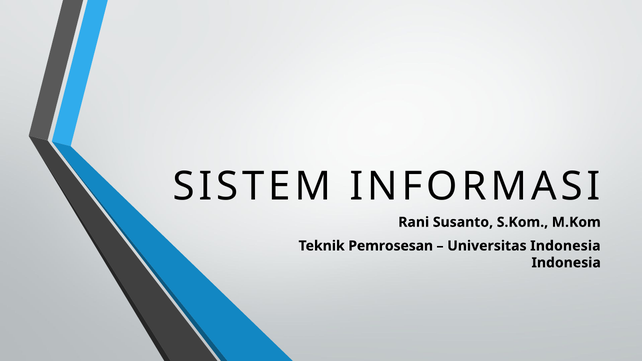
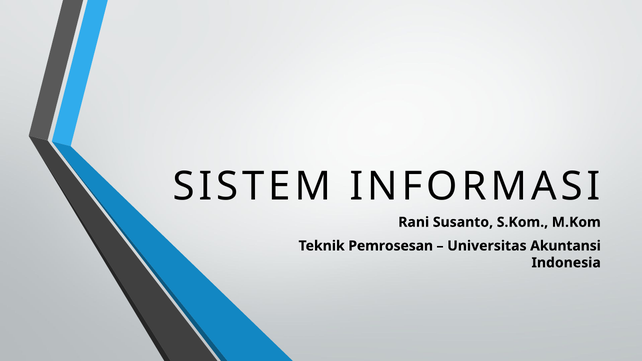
Universitas Indonesia: Indonesia -> Akuntansi (566, 246)
